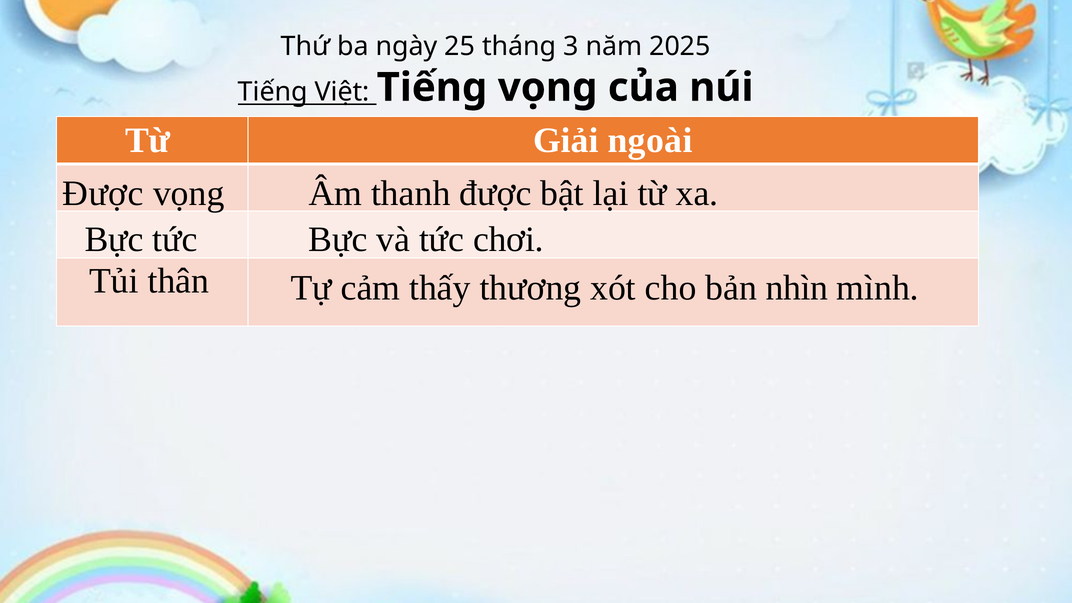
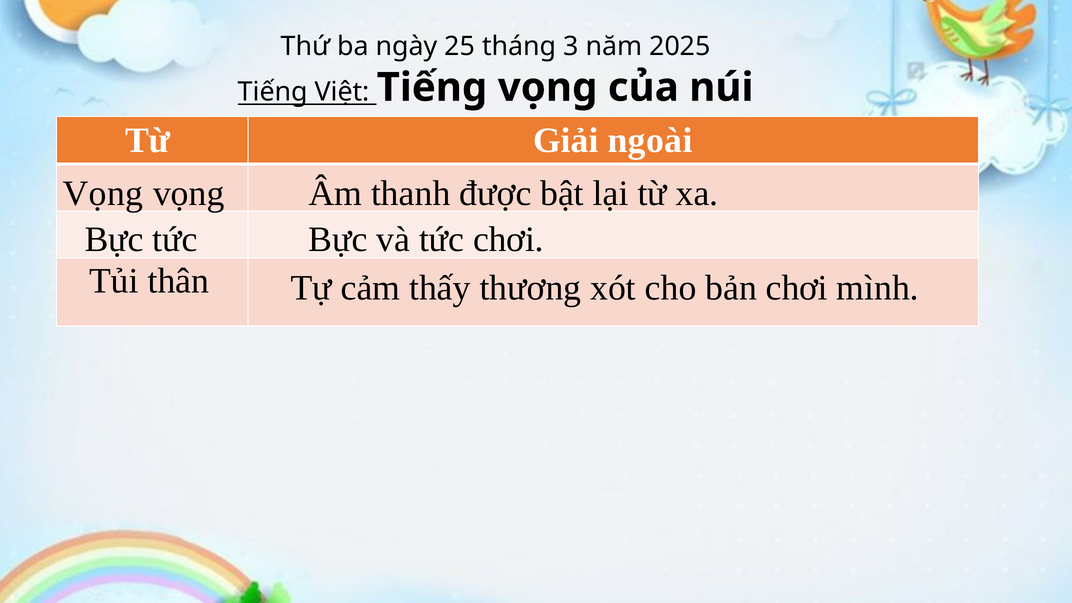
Được: Được -> Vọng (103, 193)
bản nhìn: nhìn -> chơi (797, 288)
